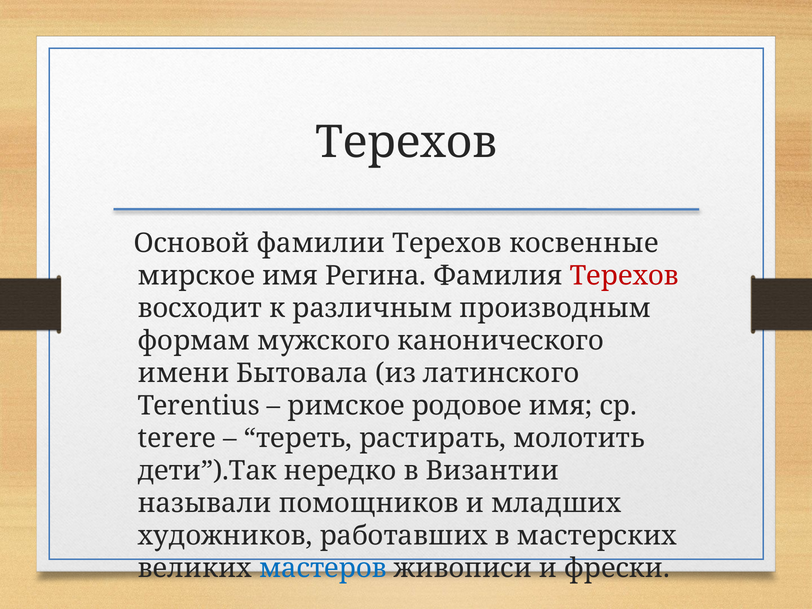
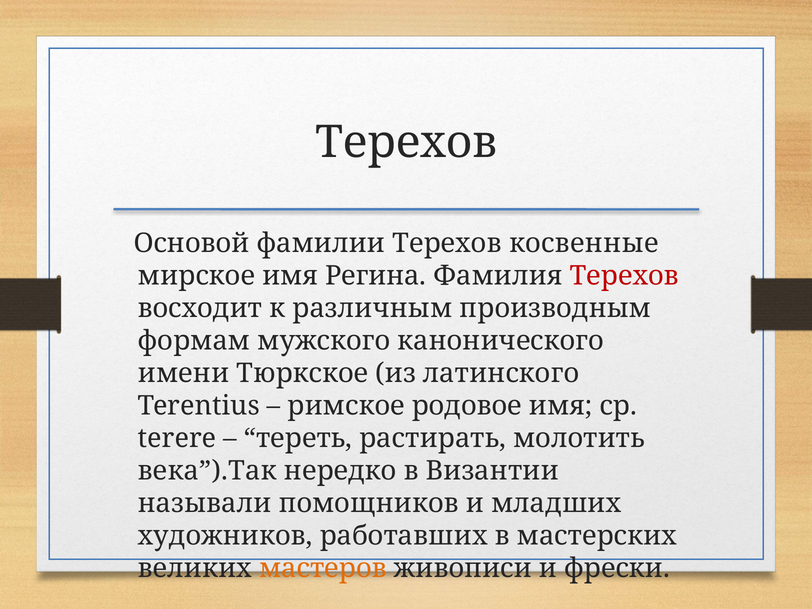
Бытовала: Бытовала -> Тюркское (302, 373)
дети”).Так: дети”).Так -> века”).Так (207, 471)
мастеров colour: blue -> orange (323, 568)
